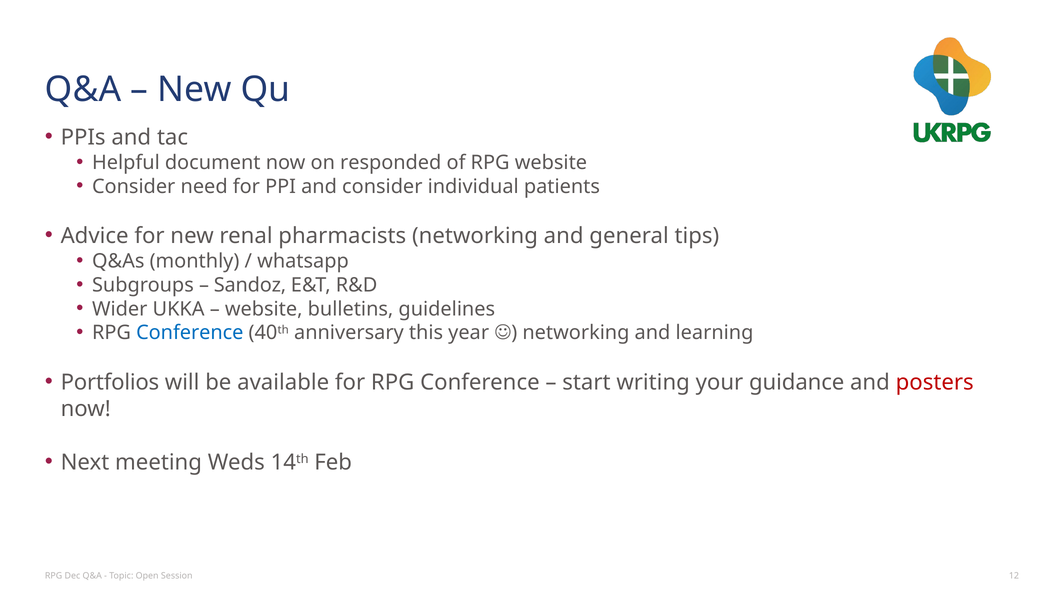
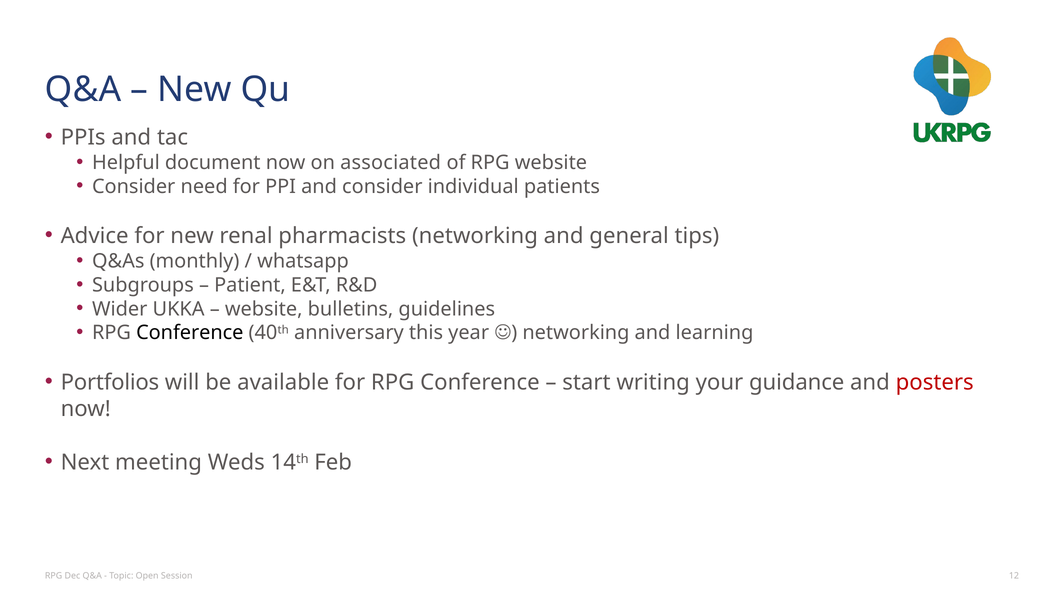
responded: responded -> associated (391, 162)
Sandoz: Sandoz -> Patient (250, 285)
Conference colour: blue -> black (190, 333)
